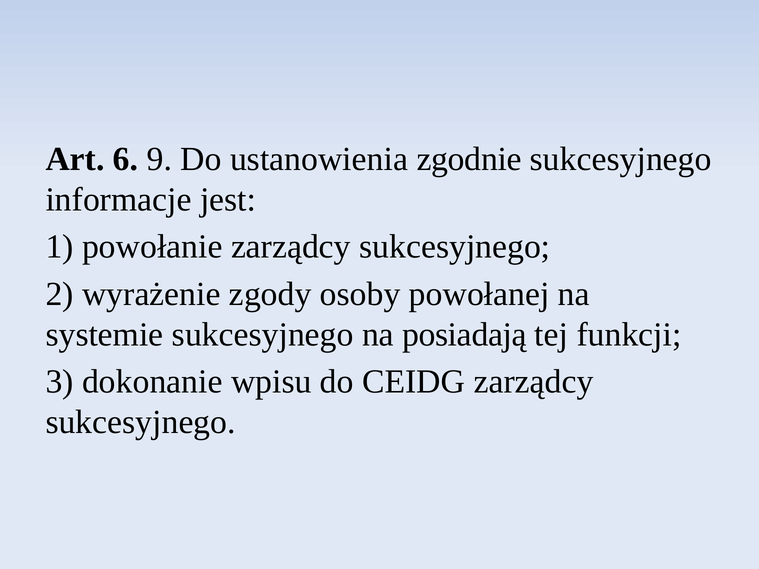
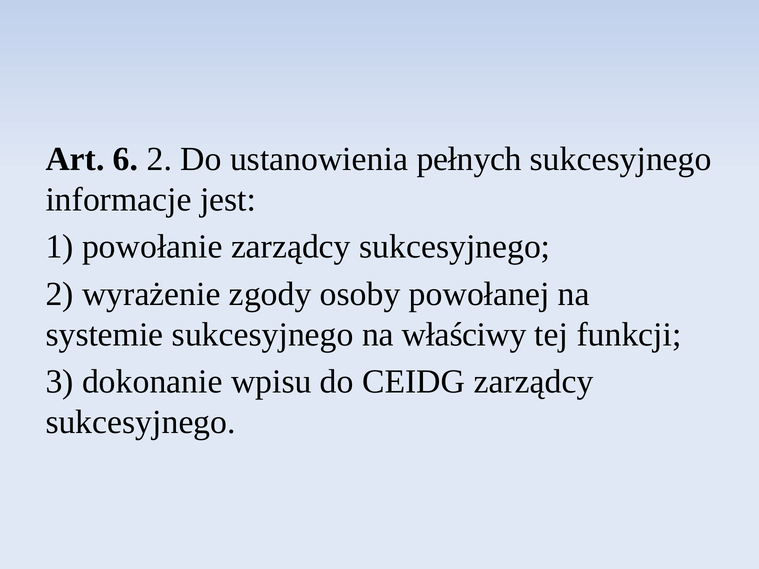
6 9: 9 -> 2 (159, 159)
zgodnie: zgodnie -> pełnych (469, 159)
posiadają: posiadają -> właściwy (464, 335)
